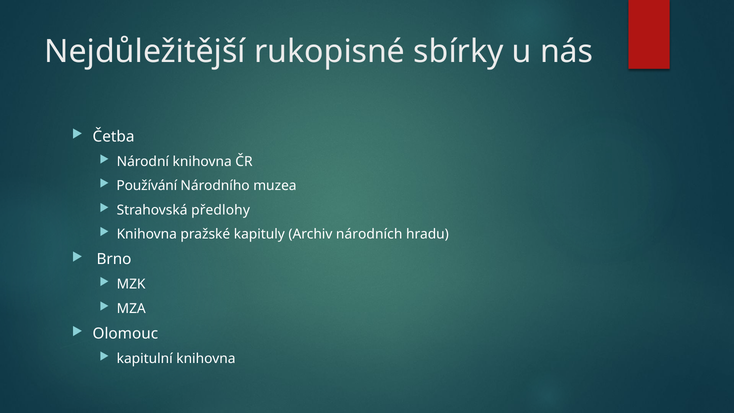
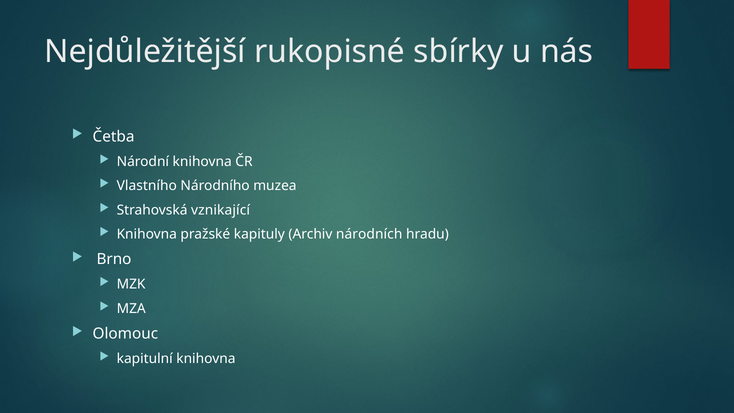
Používání: Používání -> Vlastního (147, 186)
předlohy: předlohy -> vznikající (221, 210)
